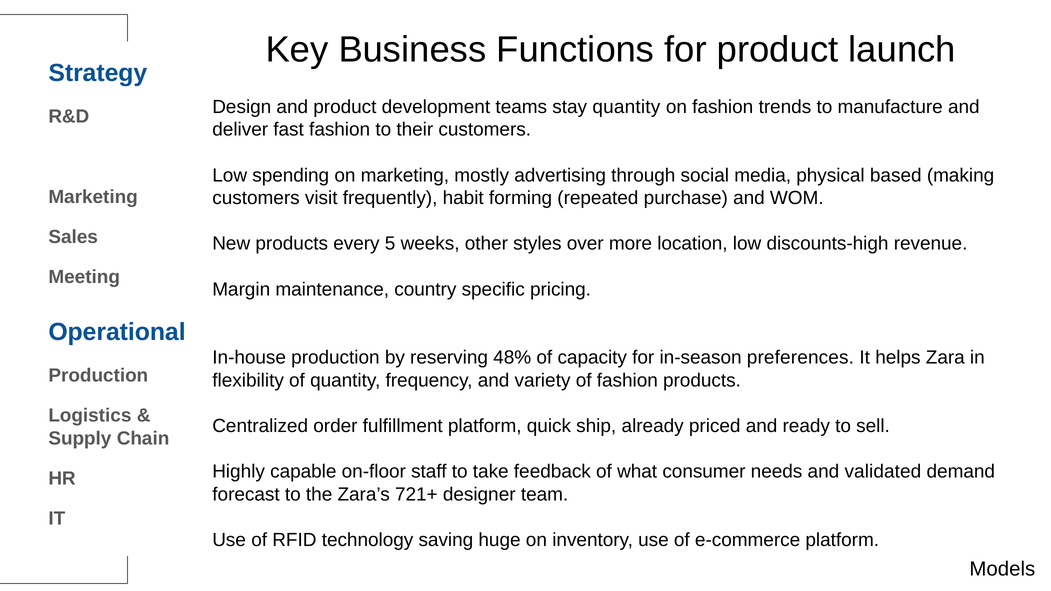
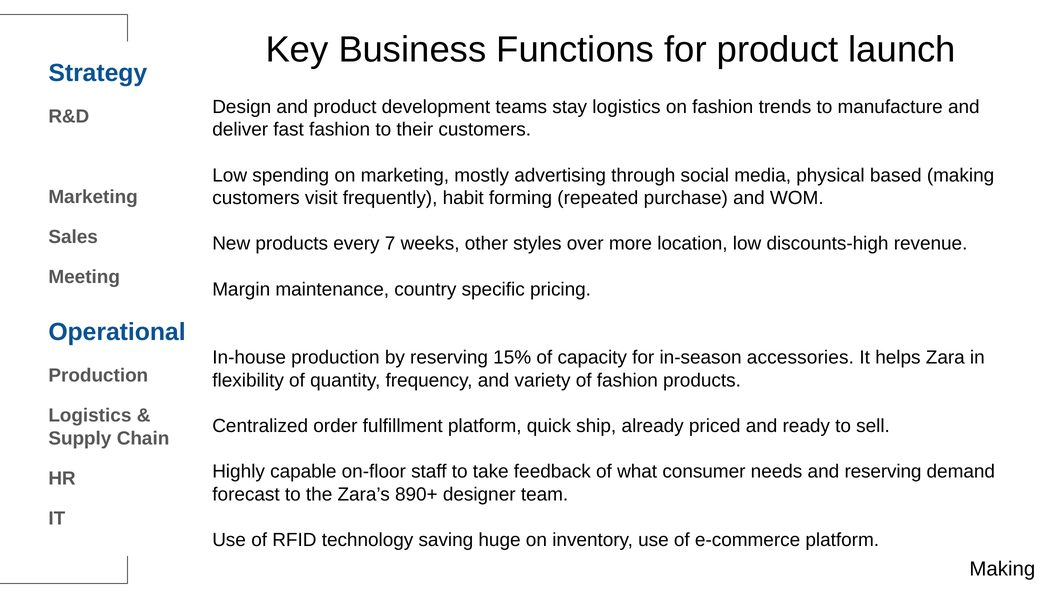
stay quantity: quantity -> logistics (626, 107)
5: 5 -> 7 (390, 244)
48%: 48% -> 15% (512, 358)
preferences: preferences -> accessories (800, 358)
and validated: validated -> reserving (883, 472)
721+: 721+ -> 890+ (416, 495)
Models: Models -> Making (1002, 569)
